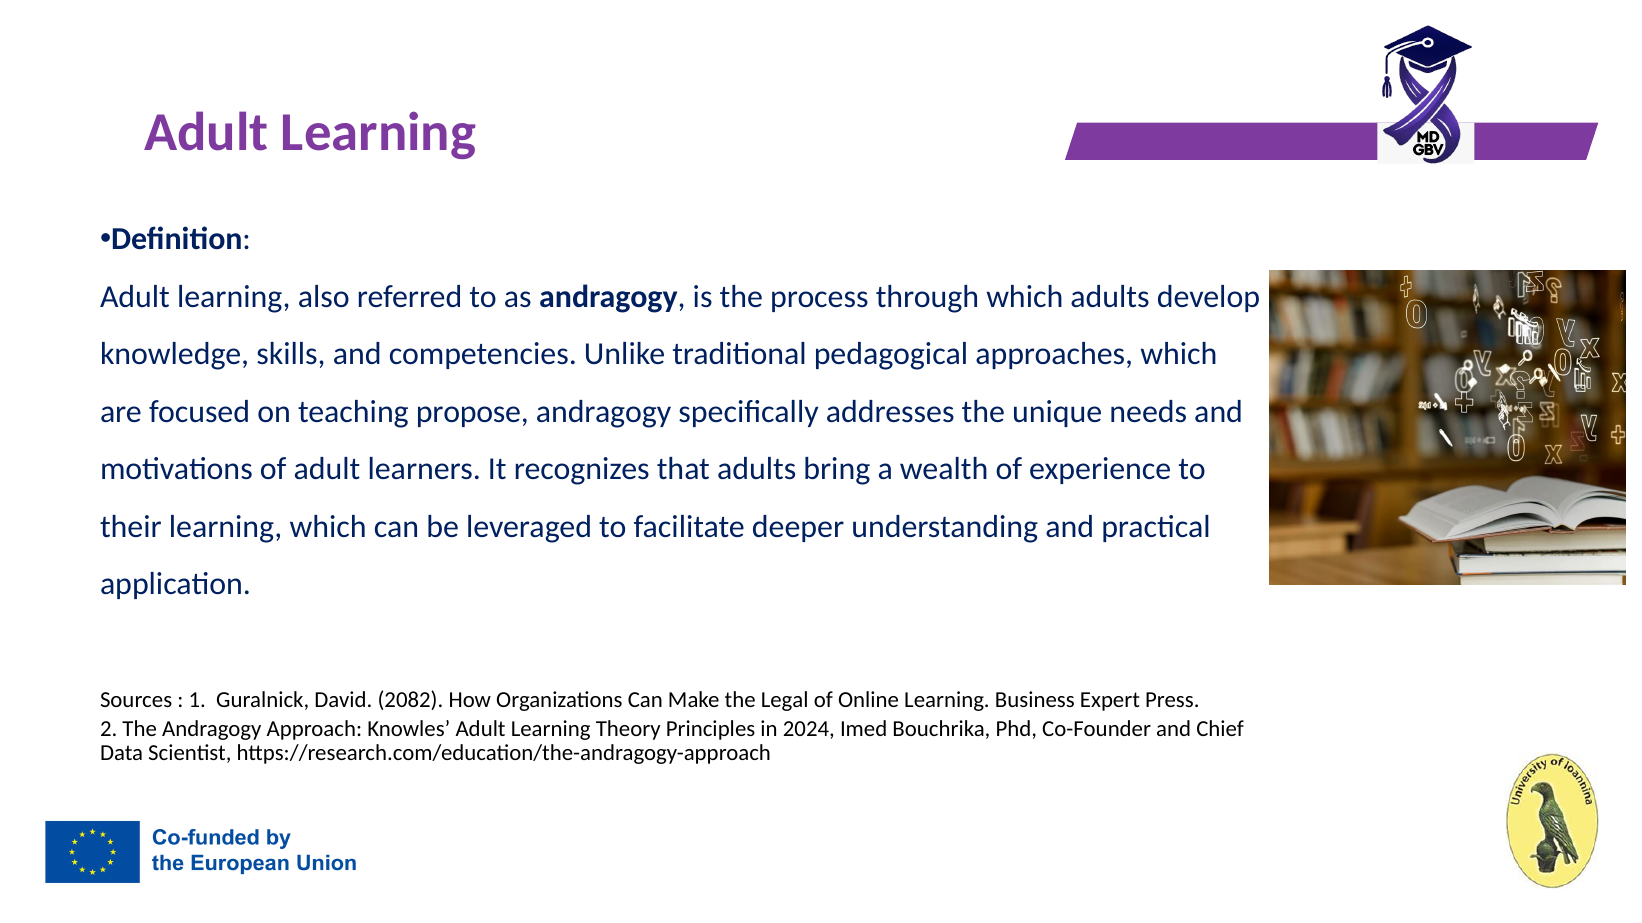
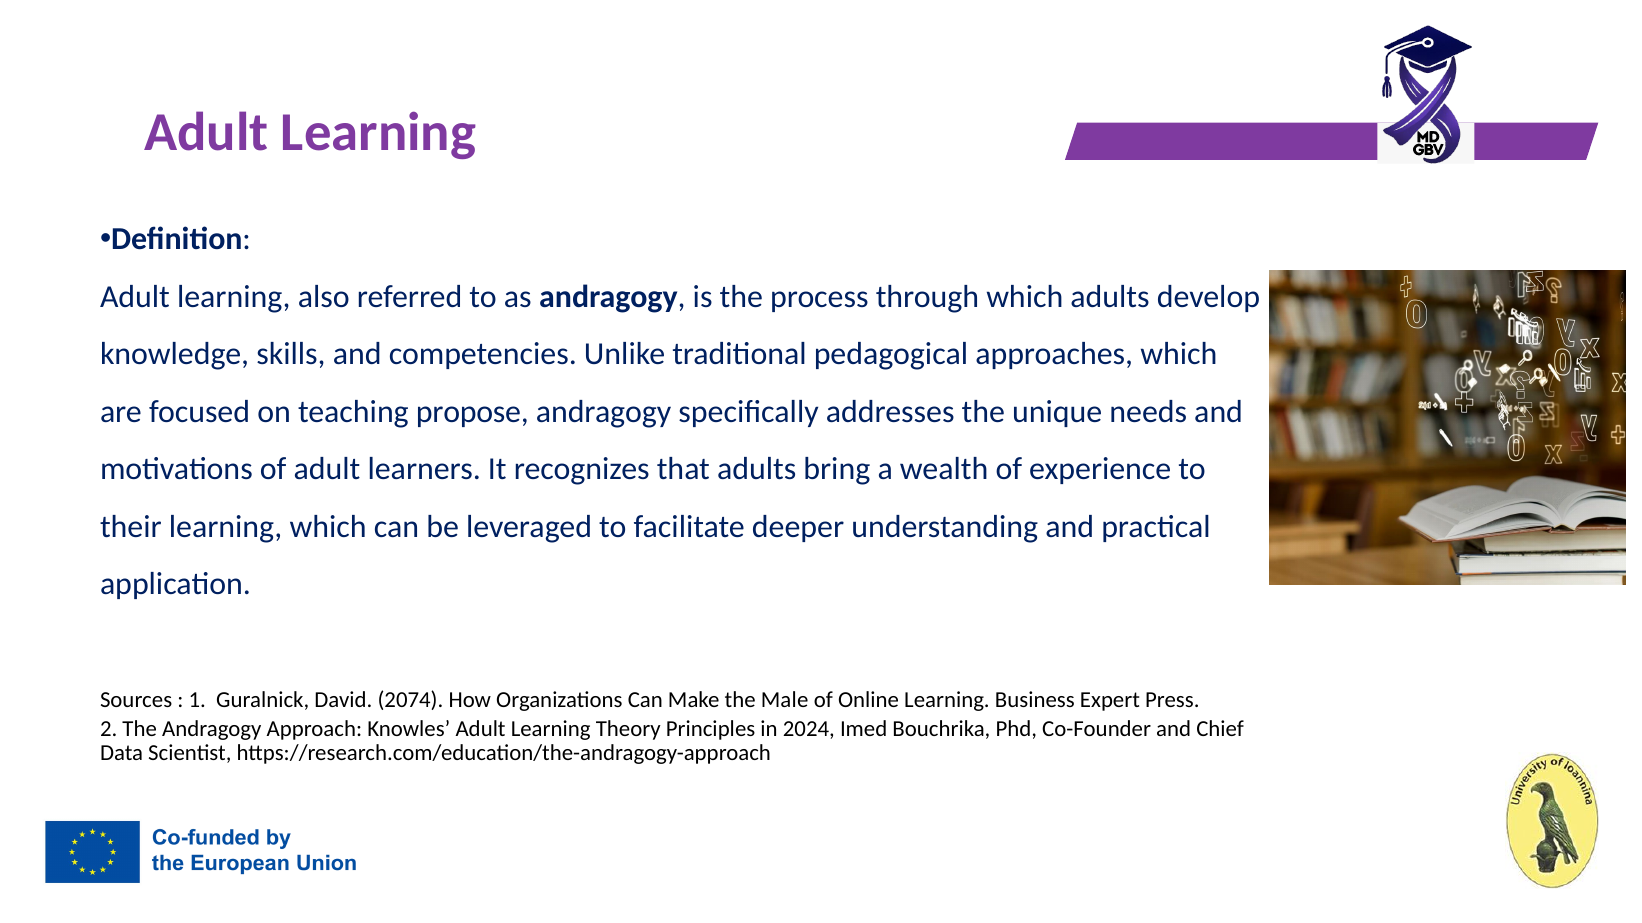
2082: 2082 -> 2074 (410, 700)
Legal: Legal -> Male (785, 700)
